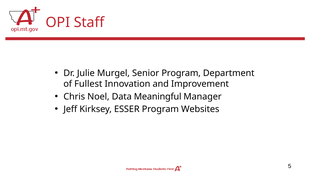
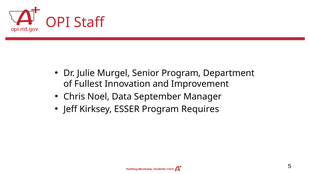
Meaningful: Meaningful -> September (158, 96)
Websites: Websites -> Requires (200, 109)
